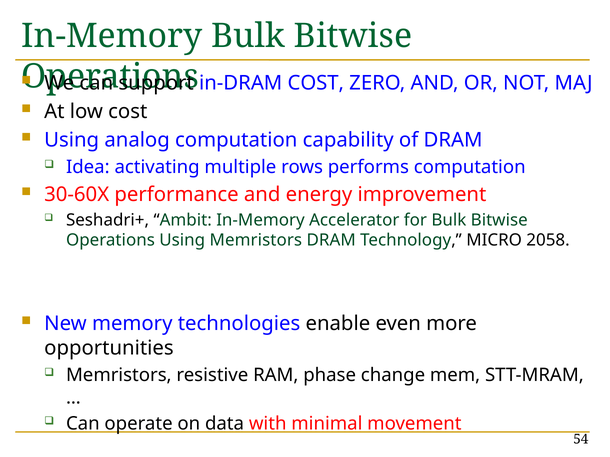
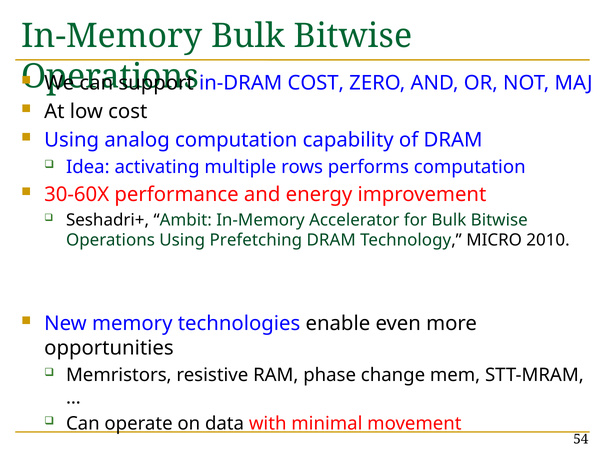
Using Memristors: Memristors -> Prefetching (256, 241)
2058: 2058 -> 2010 (548, 241)
